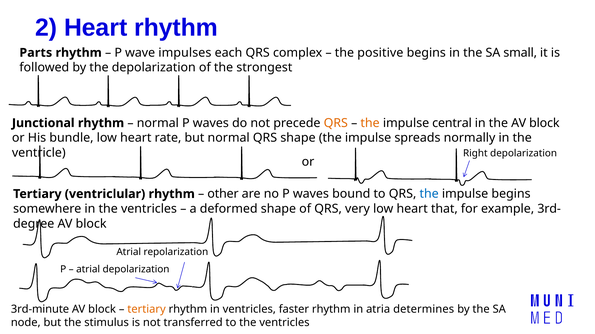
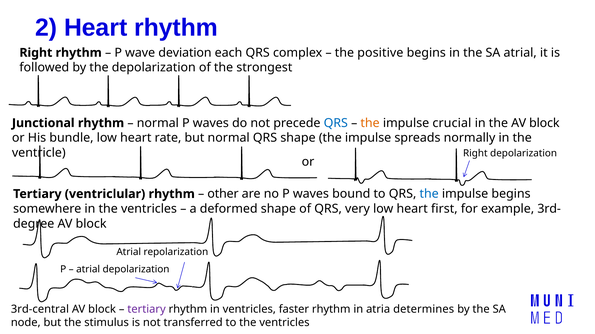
Parts: Parts -> Right (36, 53)
impulses: impulses -> deviation (185, 53)
SA small: small -> atrial (520, 53)
QRS colour: orange -> blue (336, 123)
central: central -> crucial (452, 123)
that: that -> first (444, 209)
3rd-minute: 3rd-minute -> 3rd-central (40, 310)
tertiary colour: orange -> purple (147, 310)
